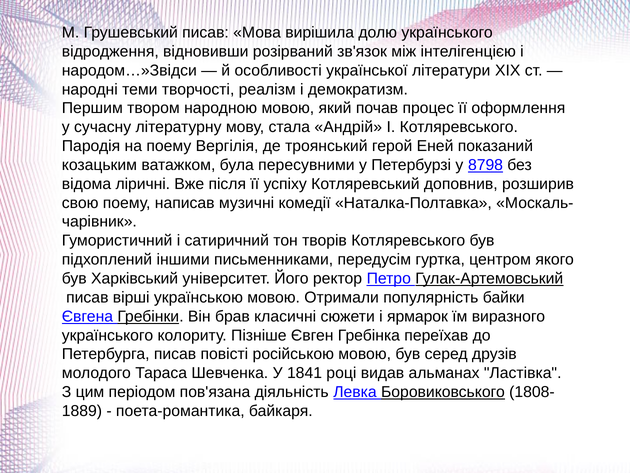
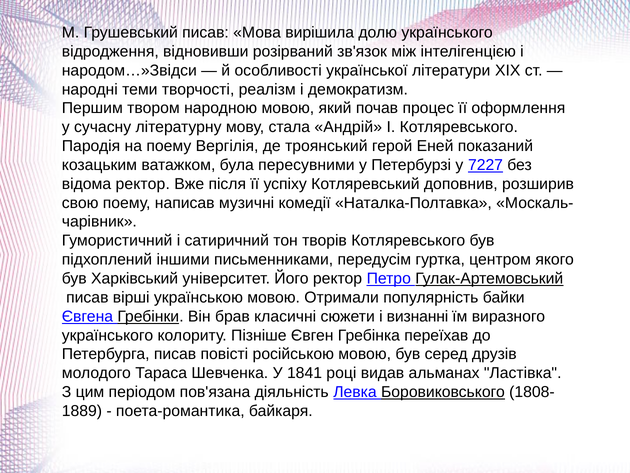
8798: 8798 -> 7227 (486, 165)
відома ліричні: ліричні -> ректор (143, 184)
ярмарок: ярмарок -> визнанні (418, 316)
